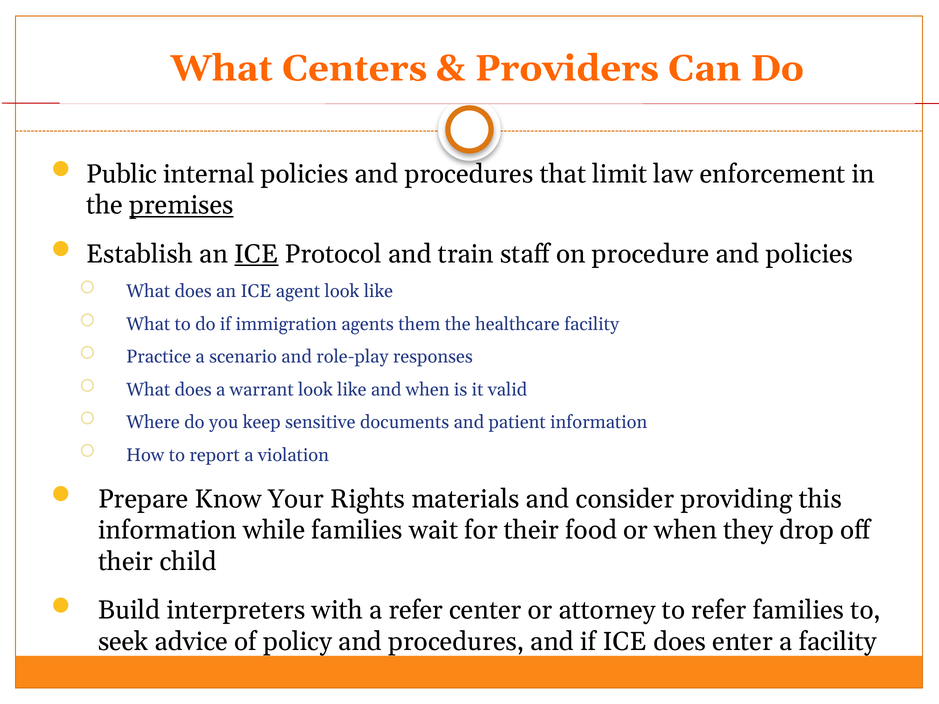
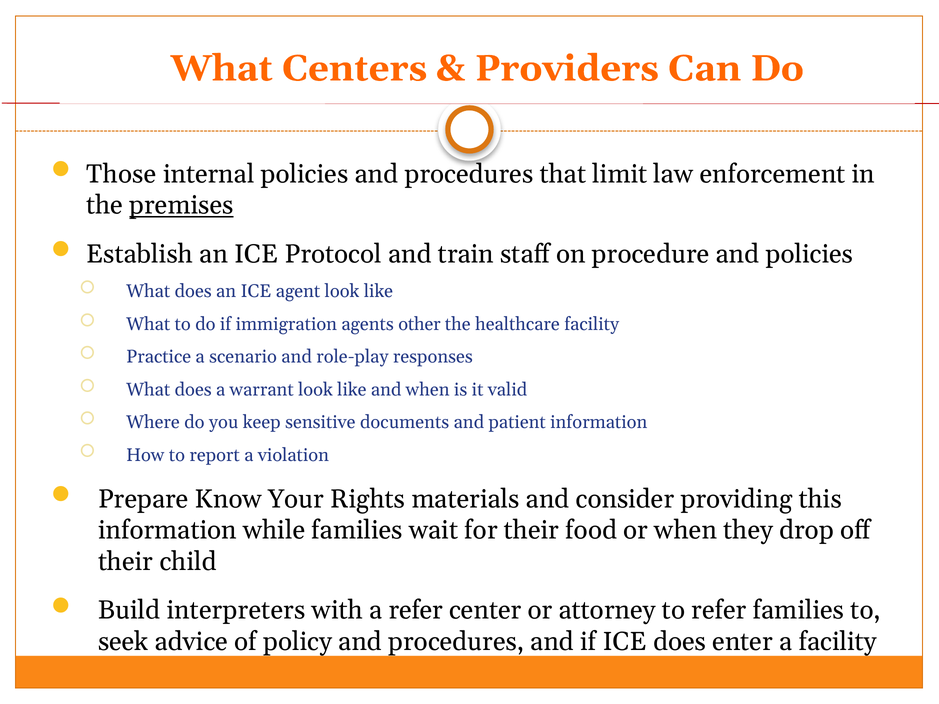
Public: Public -> Those (121, 174)
ICE underline: present -> none (256, 254)
them: them -> other (419, 324)
